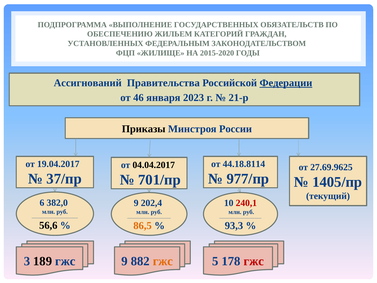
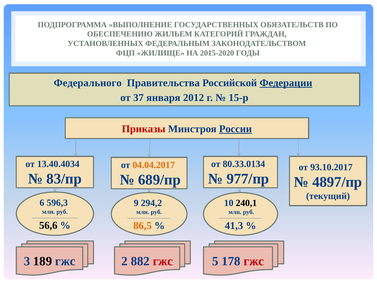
Ассигнований: Ассигнований -> Федерального (88, 83)
46: 46 -> 37 (138, 97)
2023: 2023 -> 2012 (194, 97)
21-р: 21-р -> 15-р (239, 97)
Приказы colour: black -> red (144, 129)
России underline: none -> present (236, 129)
19.04.2017: 19.04.2017 -> 13.40.4034 (58, 164)
44.18.8114: 44.18.8114 -> 80.33.0134 (244, 164)
04.04.2017 colour: black -> orange (154, 165)
27.69.9625: 27.69.9625 -> 93.10.2017 (331, 167)
37/пр: 37/пр -> 83/пр (64, 179)
701/пр: 701/пр -> 689/пр (159, 180)
1405/пр: 1405/пр -> 4897/пр (337, 182)
382,0: 382,0 -> 596,3 (57, 203)
202,4: 202,4 -> 294,2 (151, 203)
240,1 colour: red -> black (246, 203)
93,3: 93,3 -> 41,3 (234, 225)
гжс 9: 9 -> 2 (124, 261)
гжс colour: orange -> red (163, 261)
